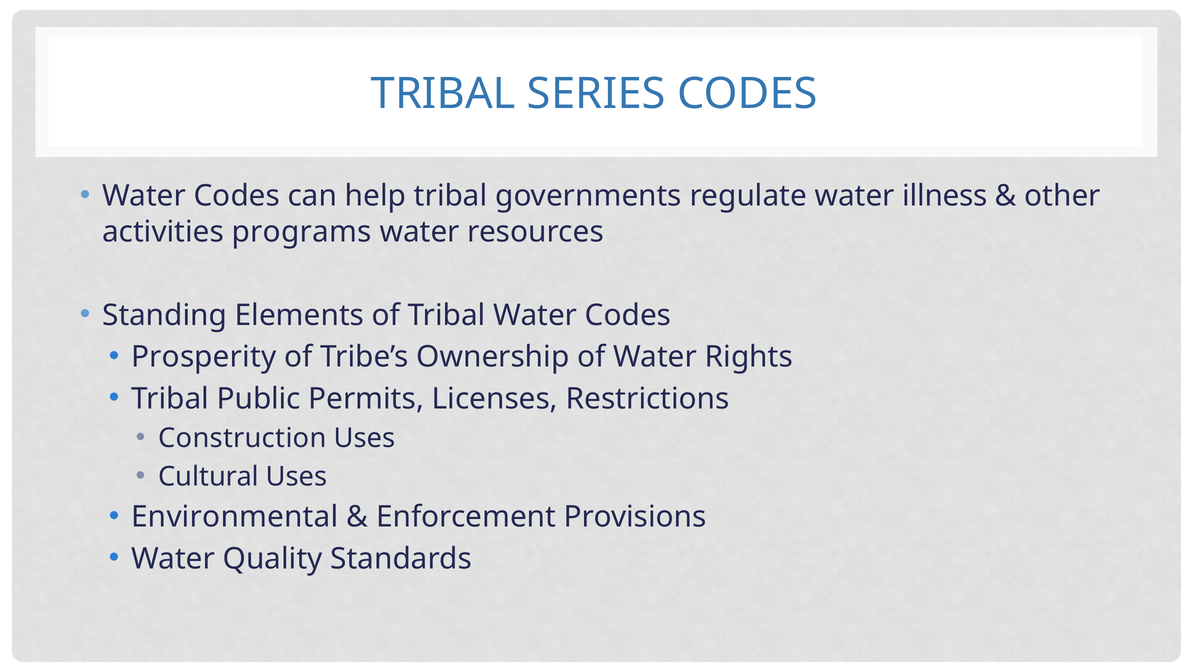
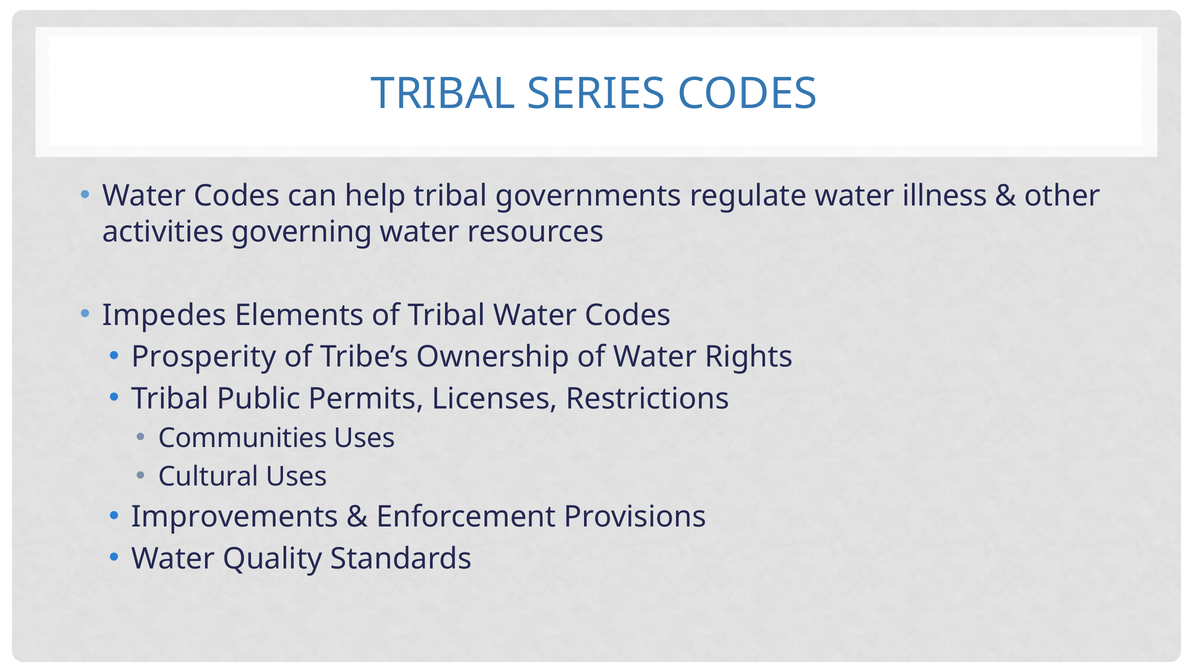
programs: programs -> governing (302, 232)
Standing: Standing -> Impedes (164, 315)
Construction: Construction -> Communities (243, 438)
Environmental: Environmental -> Improvements (235, 517)
